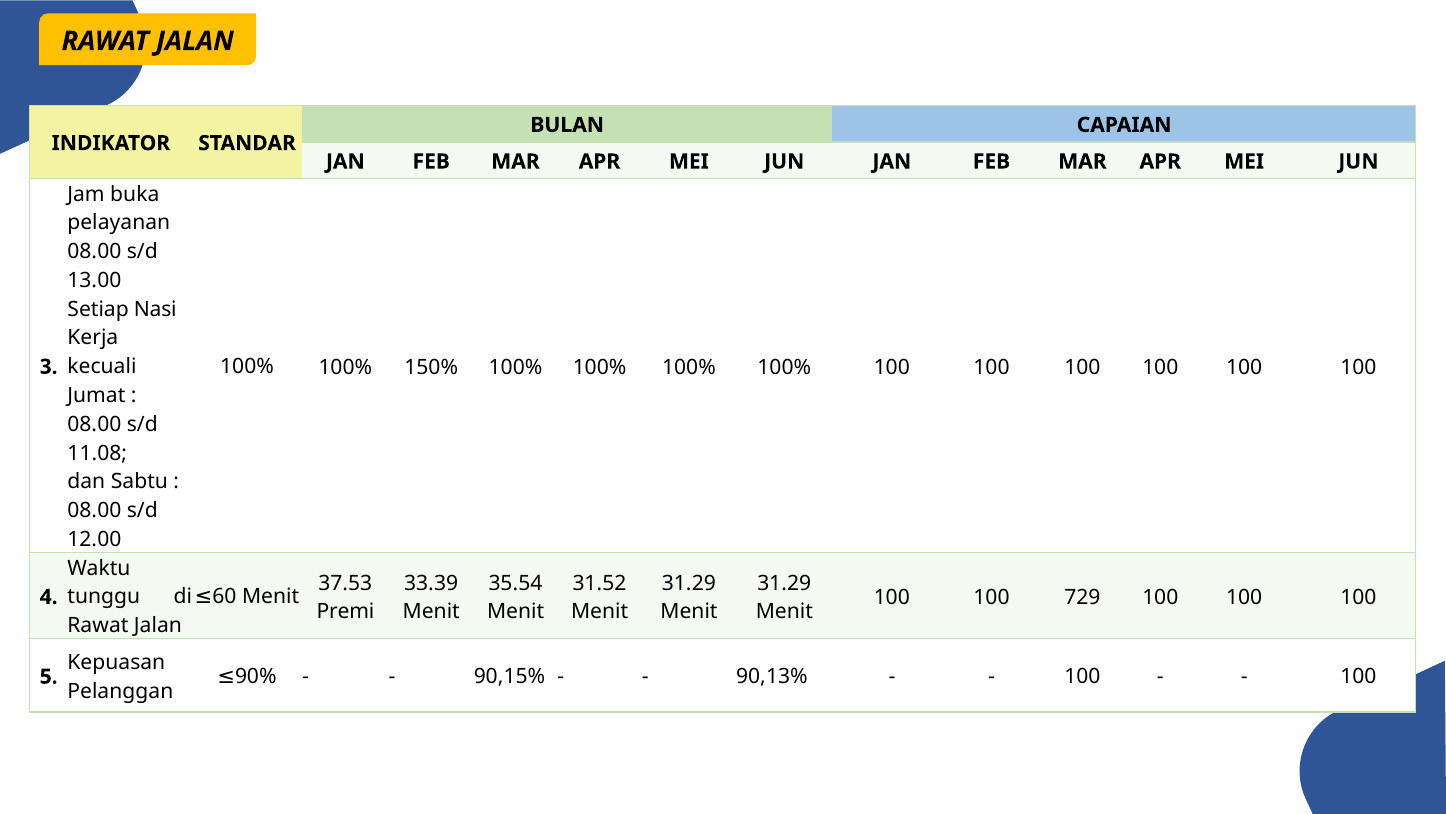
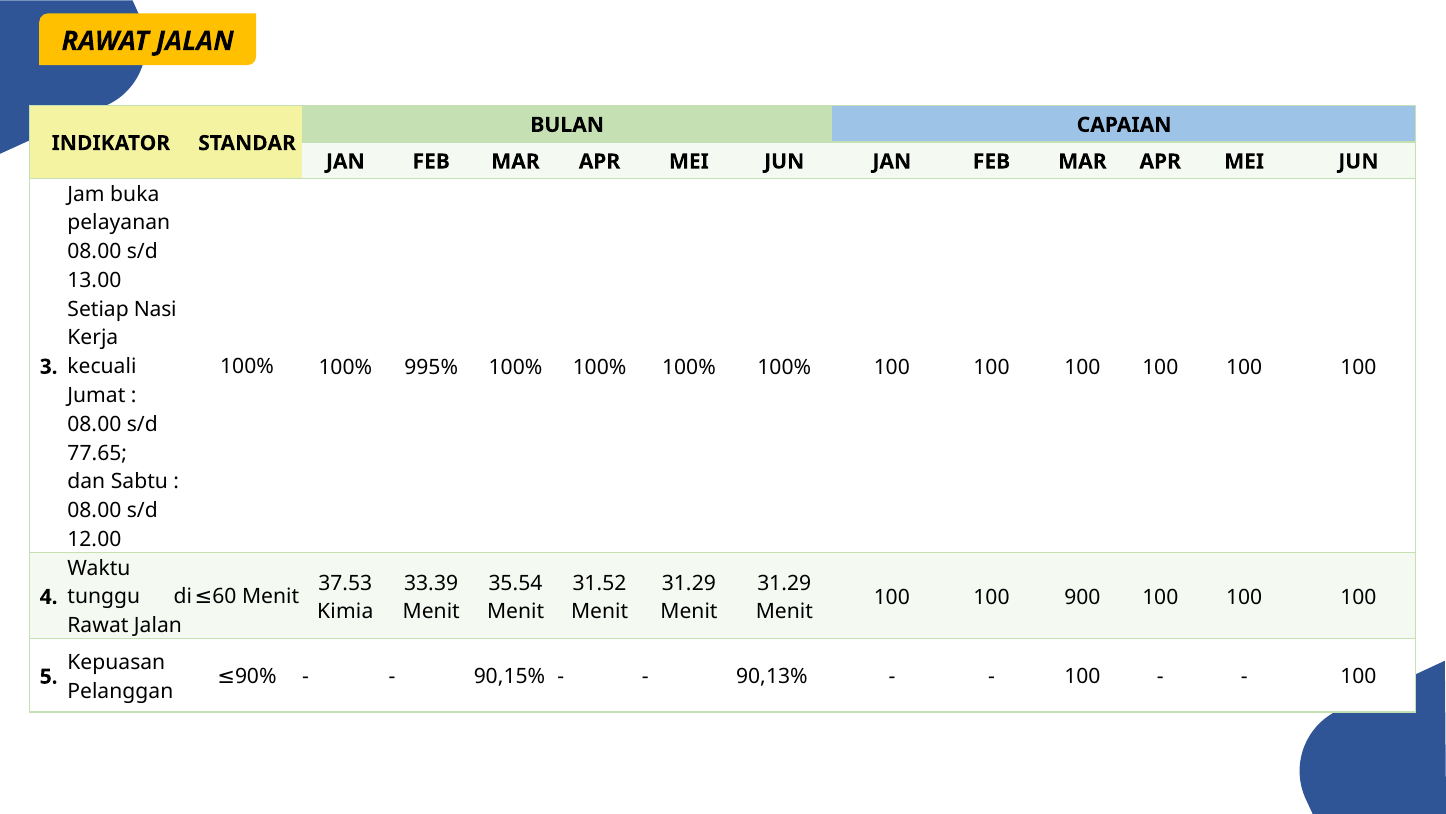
150%: 150% -> 995% (431, 367)
11.08: 11.08 -> 77.65 (97, 453)
729: 729 -> 900 (1082, 597)
Premi: Premi -> Kimia (345, 611)
